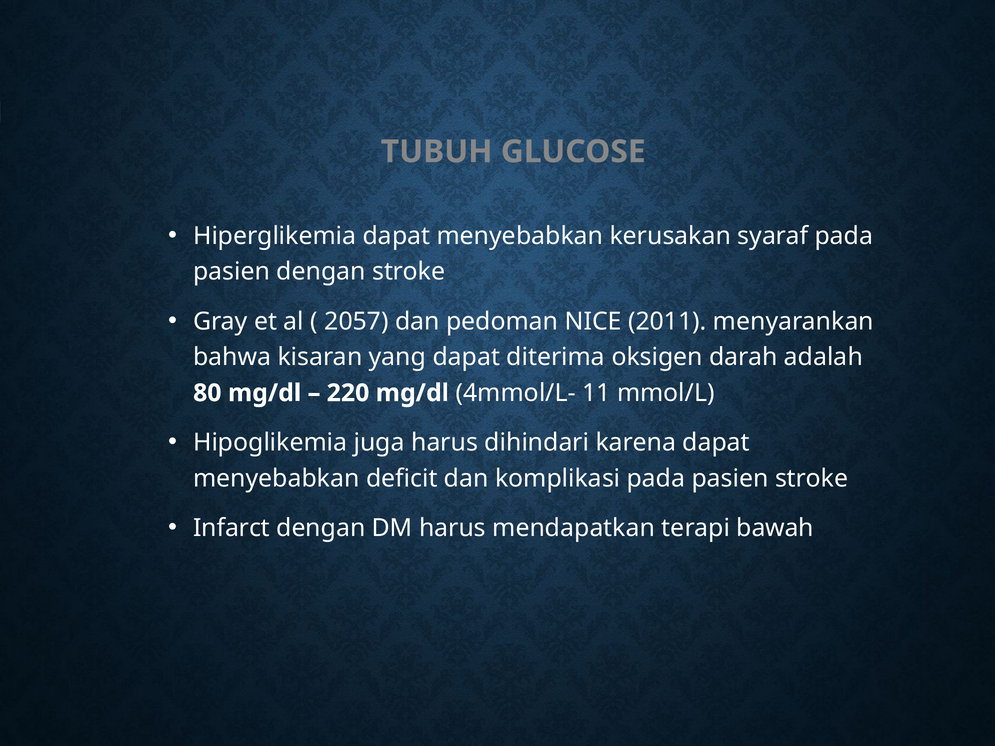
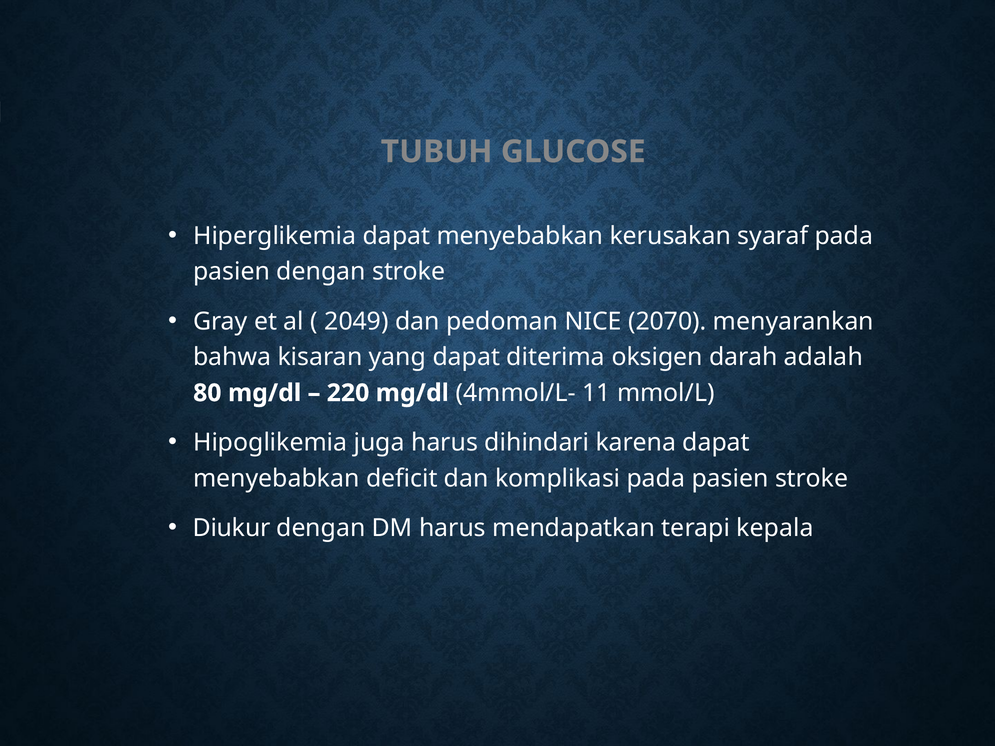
2057: 2057 -> 2049 (356, 322)
2011: 2011 -> 2070 (667, 322)
Infarct: Infarct -> Diukur (232, 528)
bawah: bawah -> kepala (775, 528)
